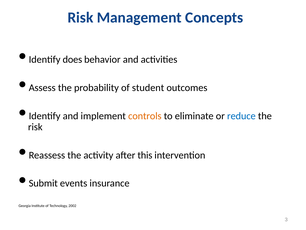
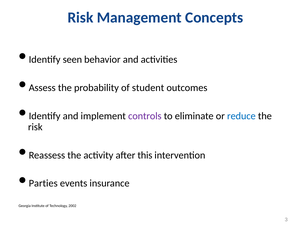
does: does -> seen (72, 59)
controls colour: orange -> purple (145, 116)
Submit: Submit -> Parties (43, 183)
